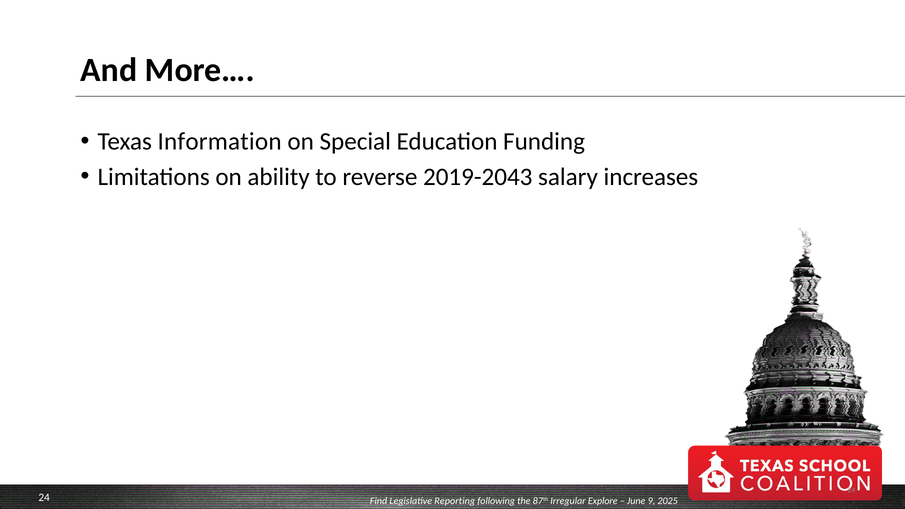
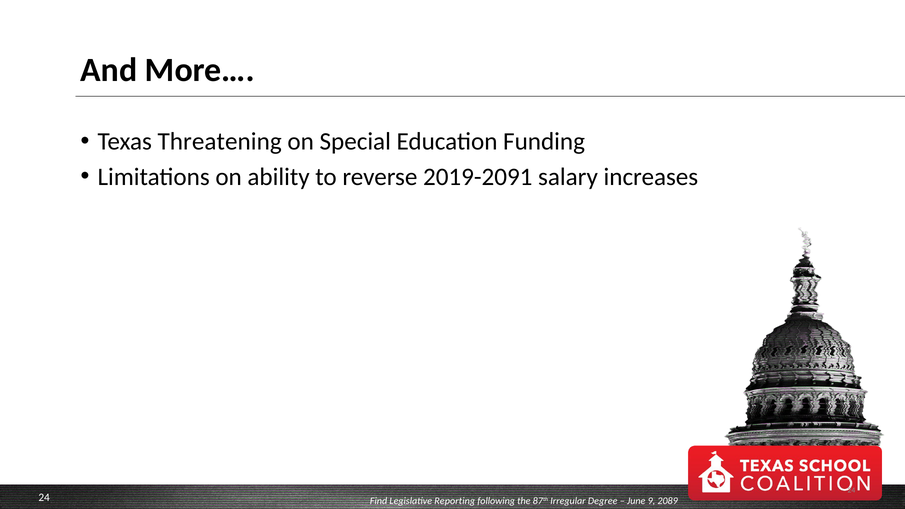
Information: Information -> Threatening (220, 142)
2019-2043: 2019-2043 -> 2019-2091 (478, 177)
Explore: Explore -> Degree (603, 501)
2025: 2025 -> 2089 (668, 501)
